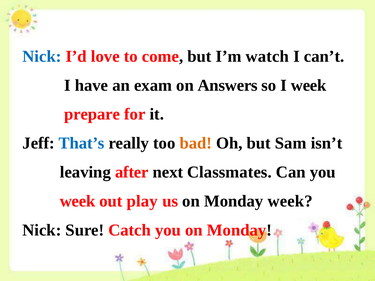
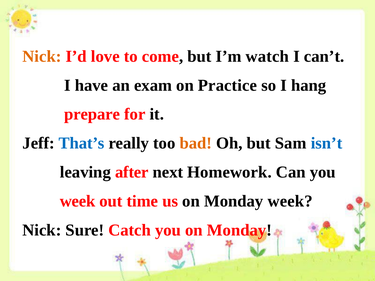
Nick colour: blue -> orange (42, 56)
Answers: Answers -> Practice (228, 85)
I week: week -> hang (309, 85)
isn’t colour: black -> blue (327, 143)
Classmates: Classmates -> Homework (229, 172)
play: play -> time (142, 201)
